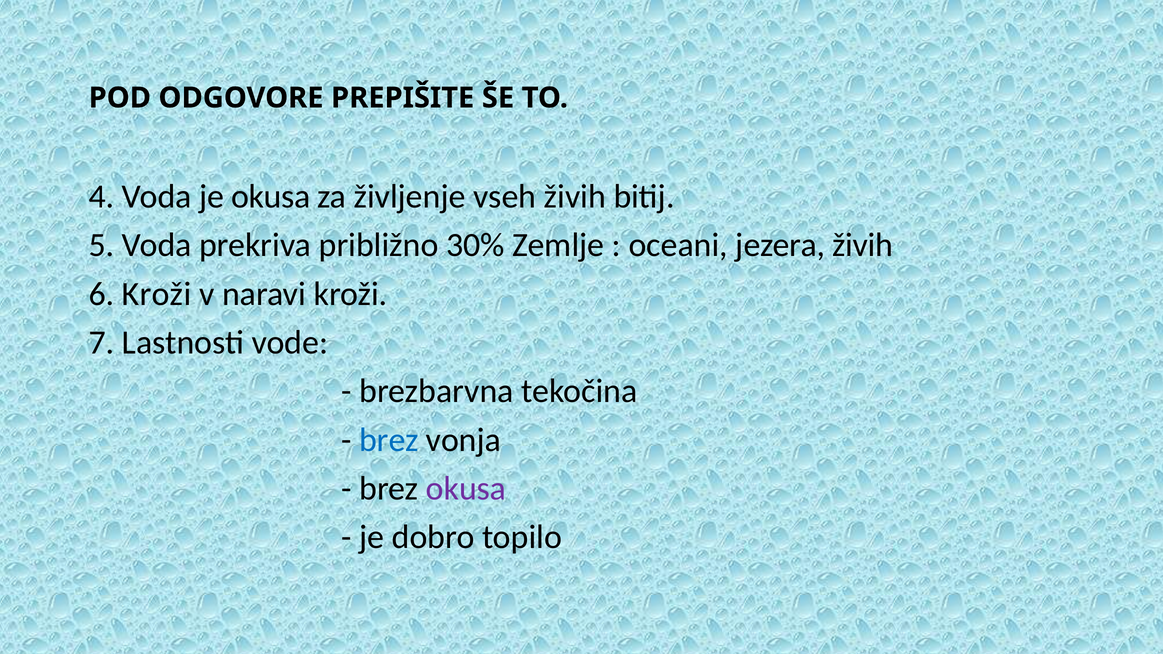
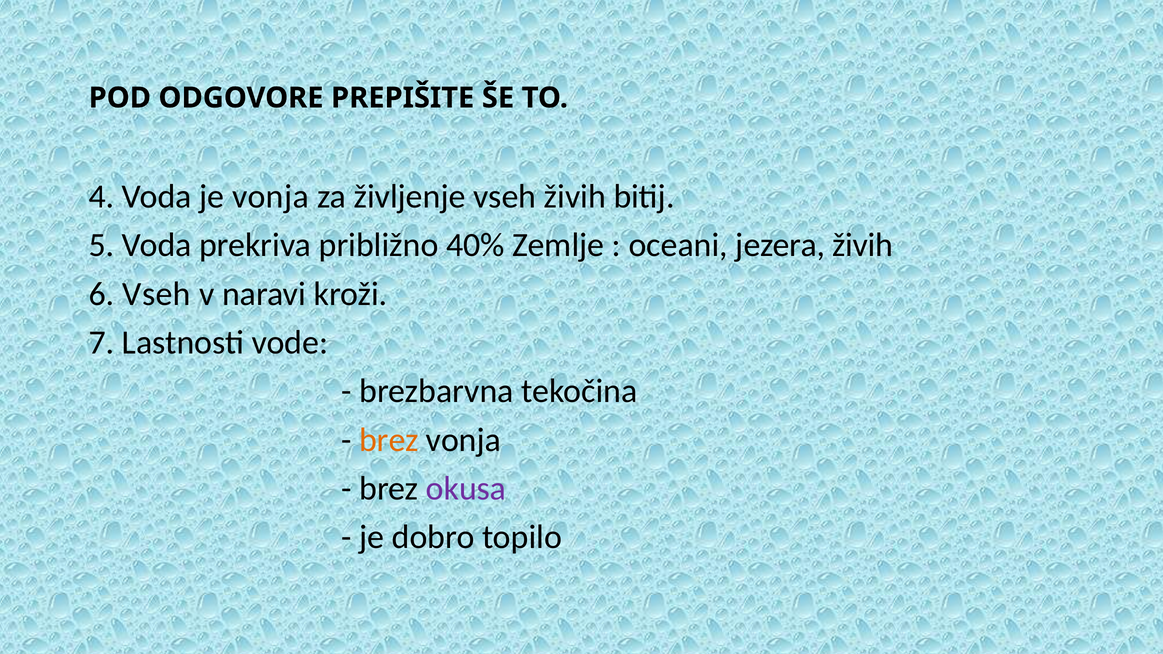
je okusa: okusa -> vonja (270, 197)
30%: 30% -> 40% (475, 245)
6 Kroži: Kroži -> Vseh (157, 294)
brez colour: blue -> orange (389, 440)
